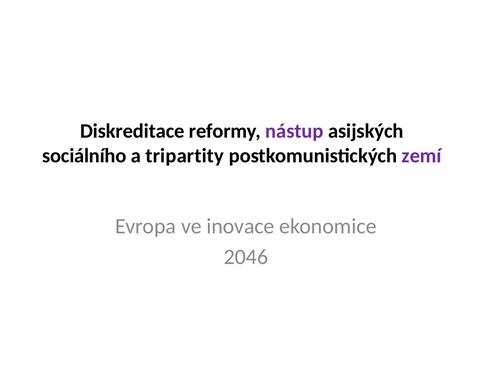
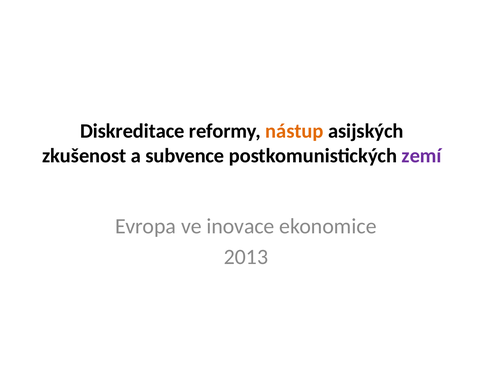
nástup colour: purple -> orange (294, 131)
sociálního: sociálního -> zkušenost (84, 156)
tripartity: tripartity -> subvence (185, 156)
2046: 2046 -> 2013 (246, 257)
